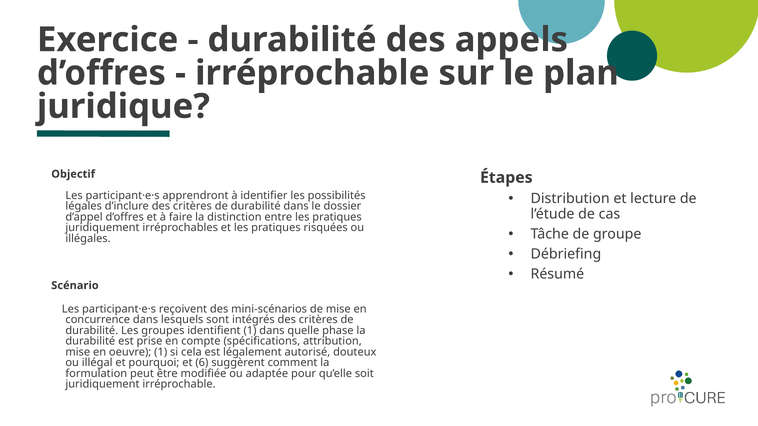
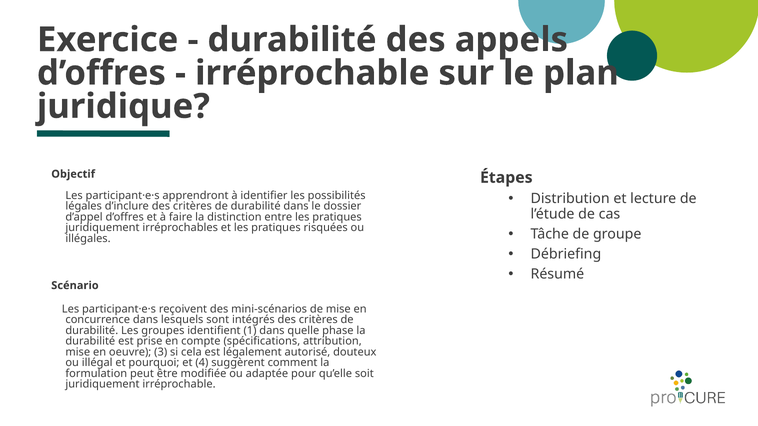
oeuvre 1: 1 -> 3 (161, 352)
6: 6 -> 4 (202, 363)
